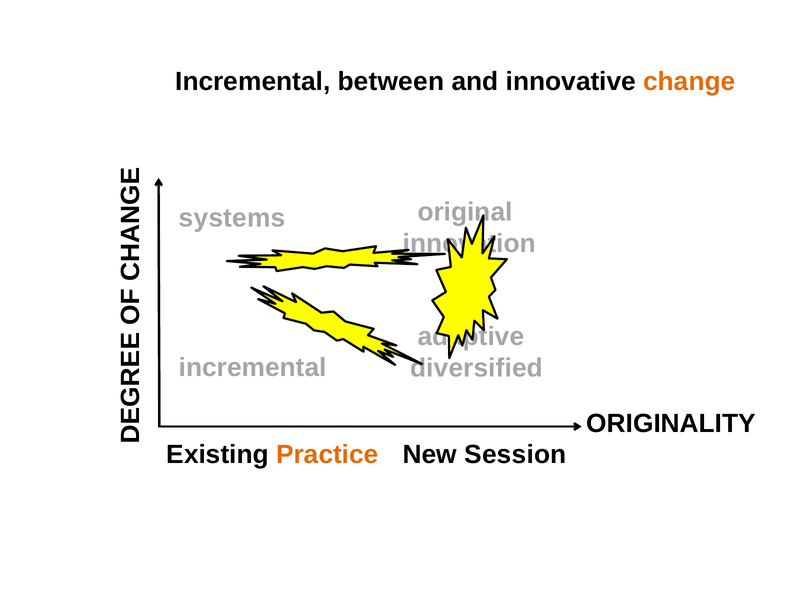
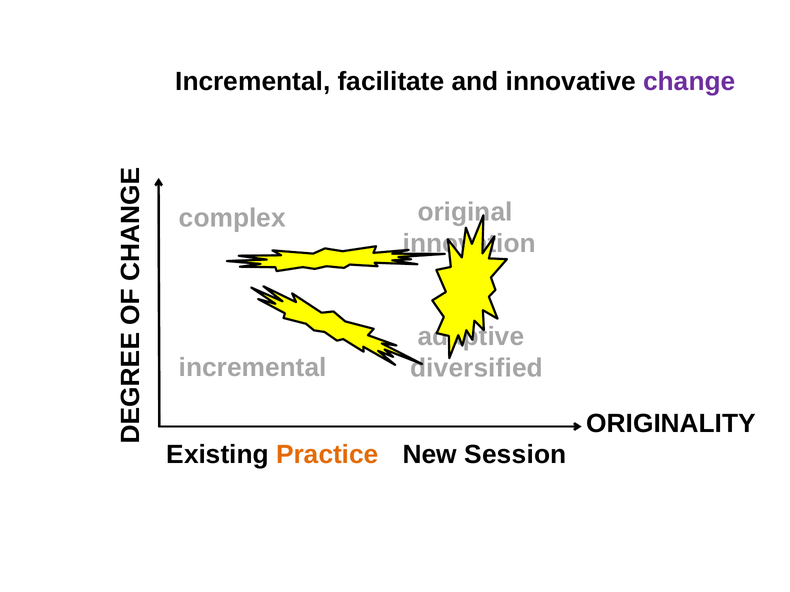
between: between -> facilitate (391, 82)
change colour: orange -> purple (689, 82)
systems: systems -> complex (232, 218)
